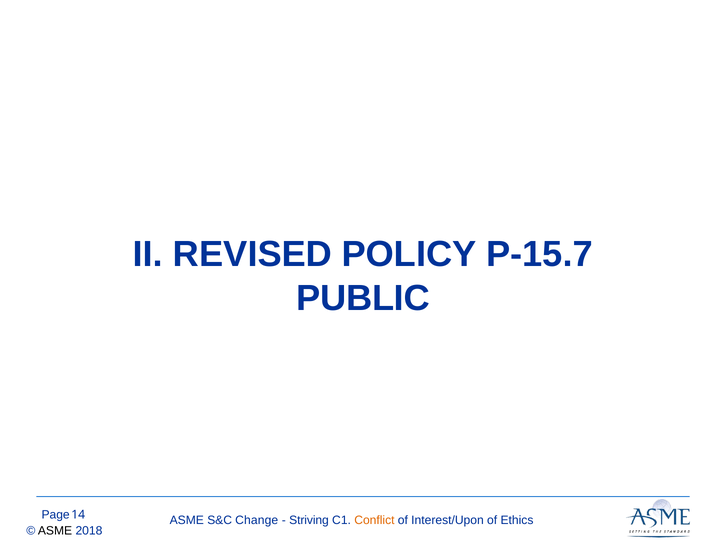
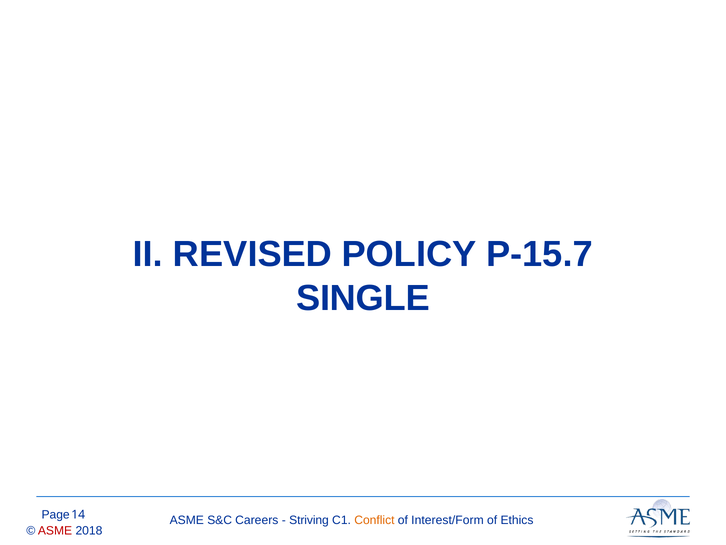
PUBLIC: PUBLIC -> SINGLE (363, 298)
Change: Change -> Careers (257, 520)
Interest/Upon: Interest/Upon -> Interest/Form (447, 520)
ASME colour: black -> red (55, 530)
